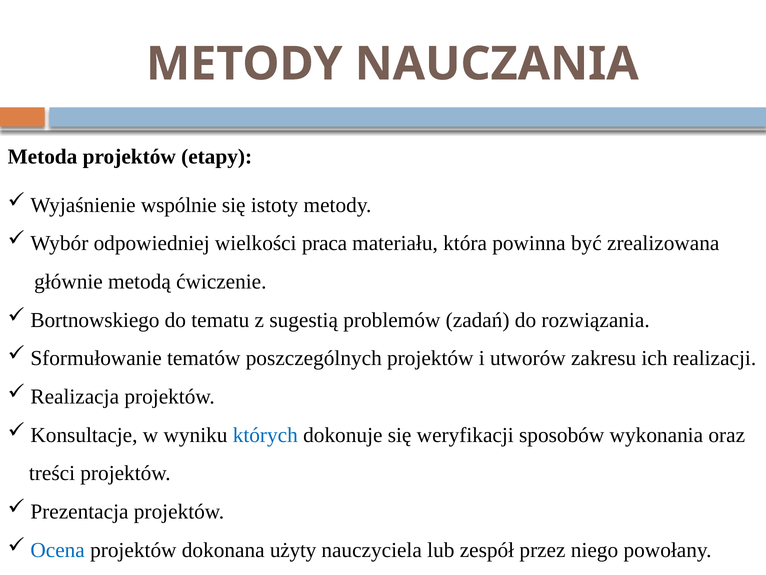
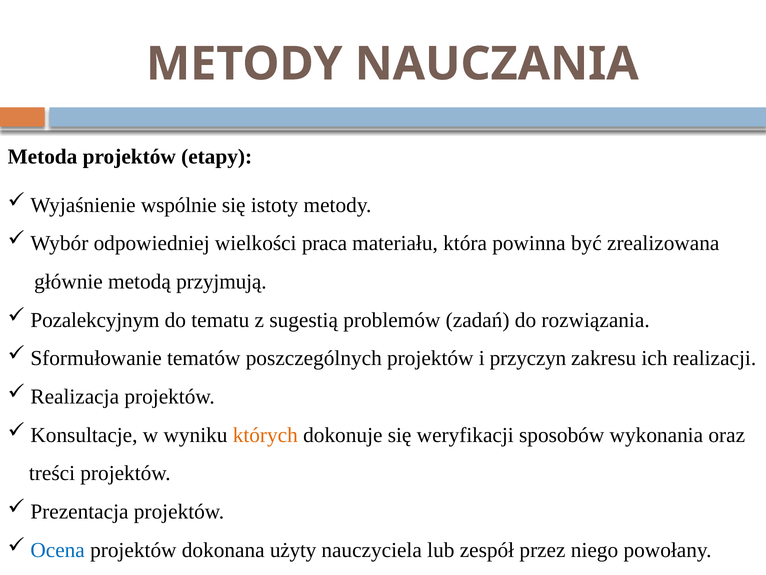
ćwiczenie: ćwiczenie -> przyjmują (221, 281)
Bortnowskiego: Bortnowskiego -> Pozalekcyjnym (95, 320)
utworów: utworów -> przyczyn (528, 358)
których colour: blue -> orange (265, 435)
